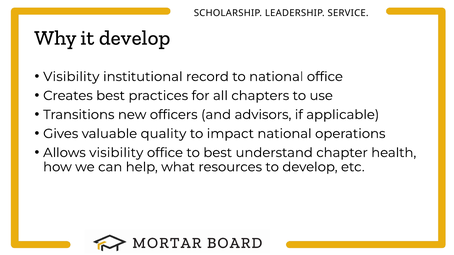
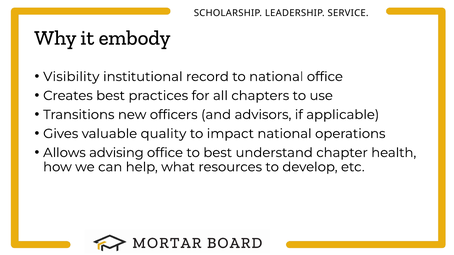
it develop: develop -> embody (135, 38)
Allows visibility: visibility -> advising (116, 153)
